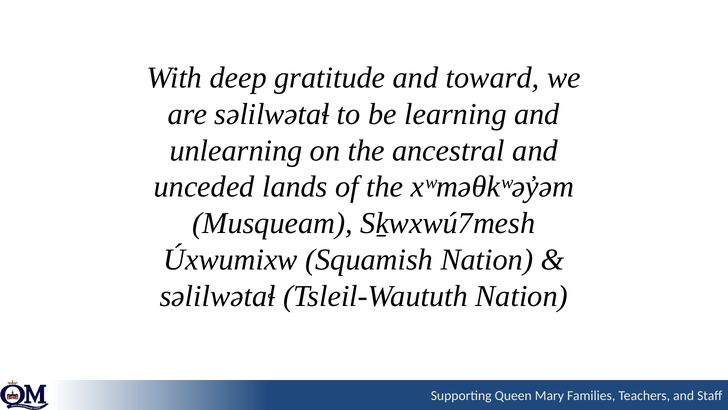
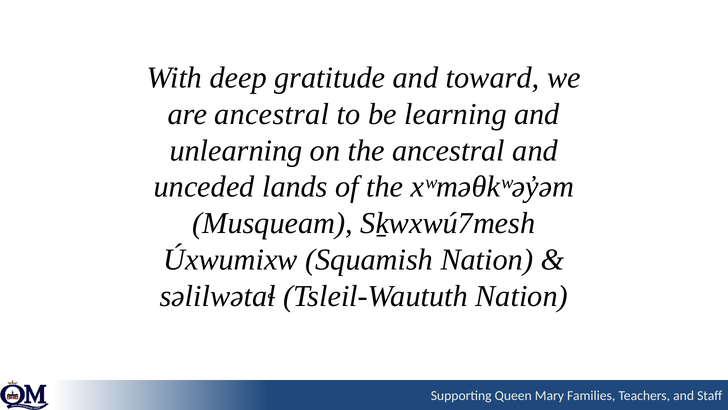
are səlilwətaɬ: səlilwətaɬ -> ancestral (272, 114)
